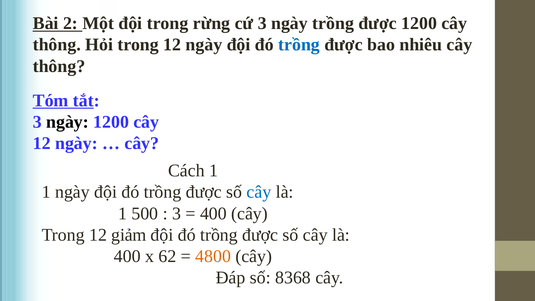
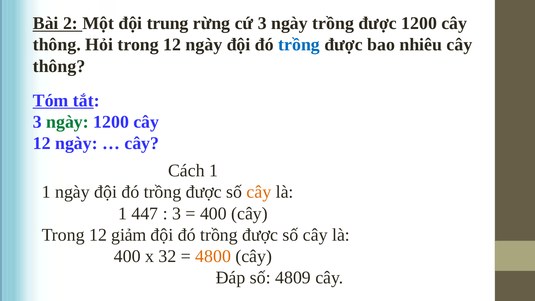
đội trong: trong -> trung (168, 23)
ngày colour: black -> green (67, 122)
cây colour: blue -> orange (259, 192)
500: 500 -> 447 (145, 213)
62: 62 -> 32 (167, 256)
8368: 8368 -> 4809 (293, 278)
